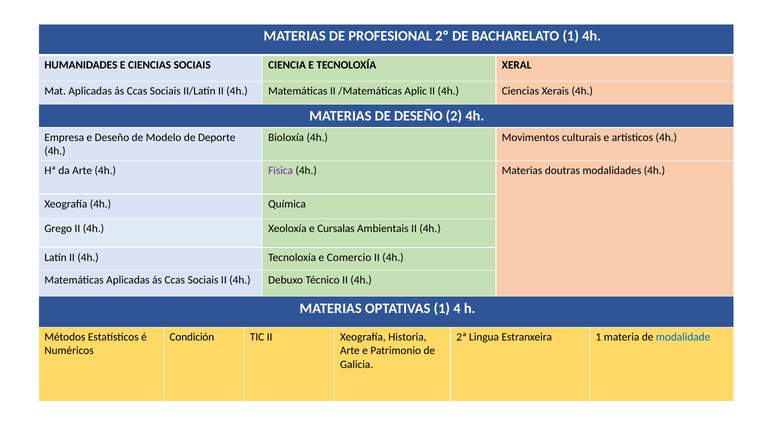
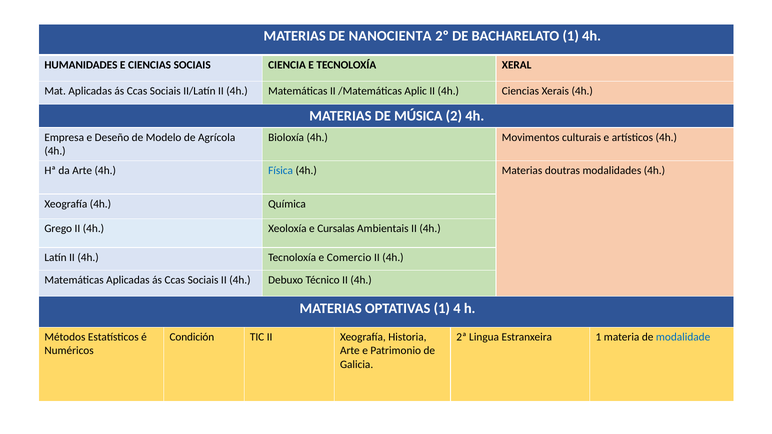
PROFESIONAL: PROFESIONAL -> NANOCIENTA (390, 36)
DE DESEÑO: DESEÑO -> MÚSICA (418, 116)
Deporte: Deporte -> Agrícola (217, 138)
Física colour: purple -> blue (281, 171)
